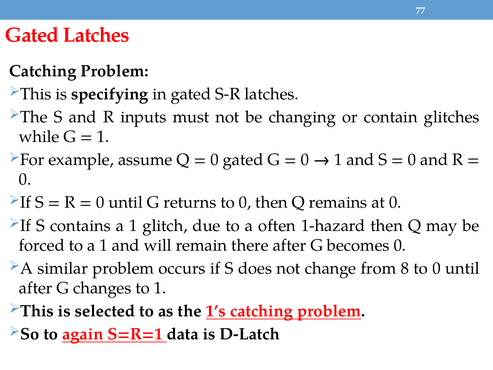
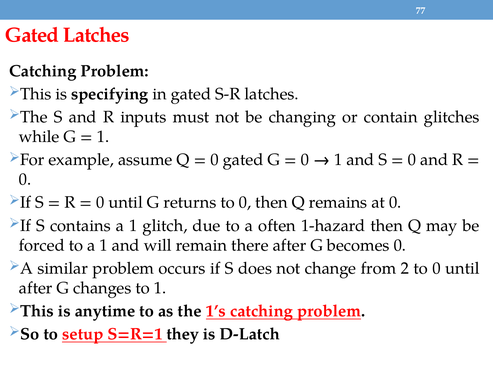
8: 8 -> 2 (405, 268)
selected: selected -> anytime (105, 311)
again: again -> setup (83, 334)
data: data -> they (183, 334)
